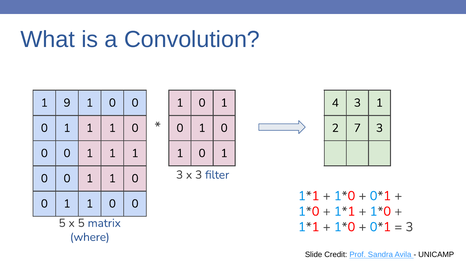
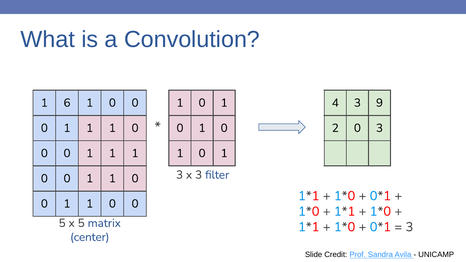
9: 9 -> 6 (67, 103)
3 1: 1 -> 9 (379, 103)
2 7: 7 -> 0 (357, 128)
where: where -> center (90, 237)
